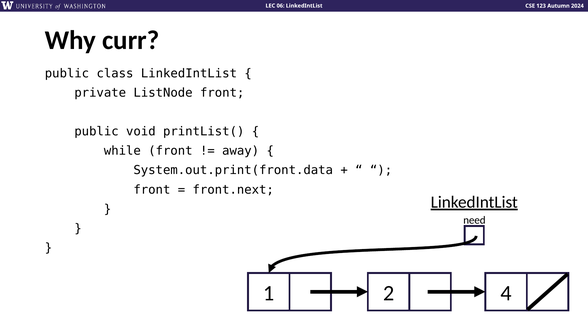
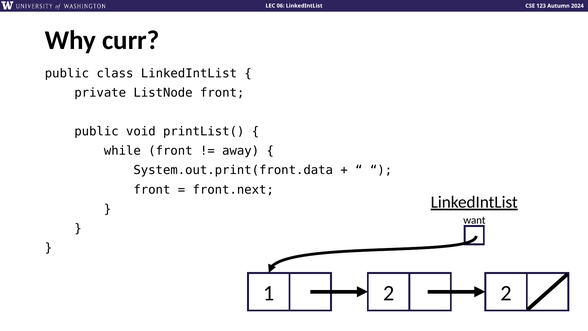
need: need -> want (474, 220)
2 4: 4 -> 2 (506, 293)
